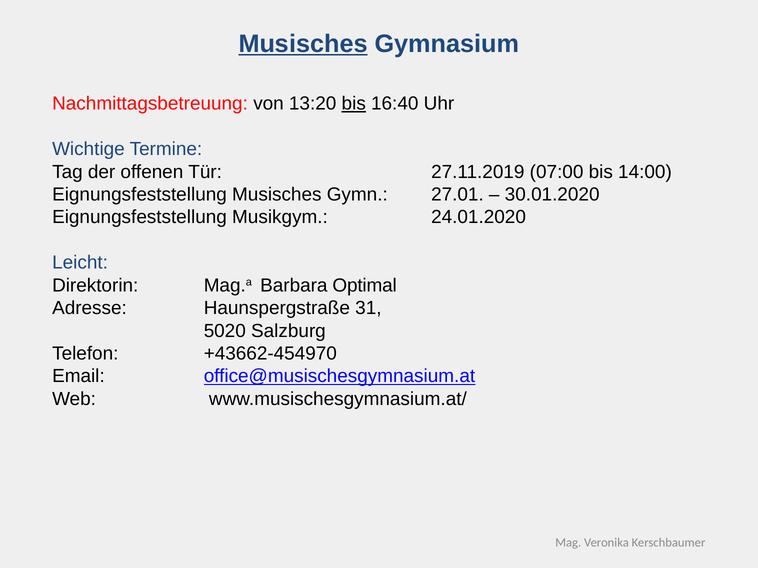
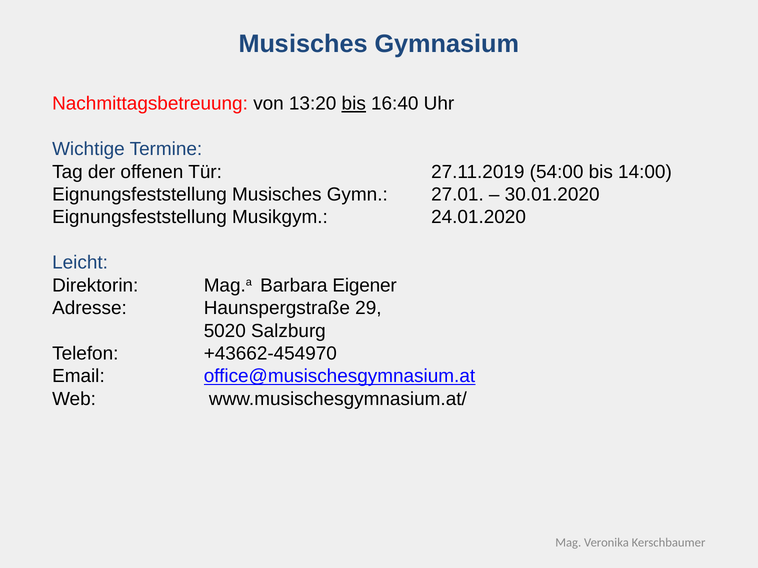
Musisches underline: present -> none (303, 44)
07:00: 07:00 -> 54:00 (557, 172)
Optimal: Optimal -> Eigener (365, 286)
31: 31 -> 29 (368, 308)
